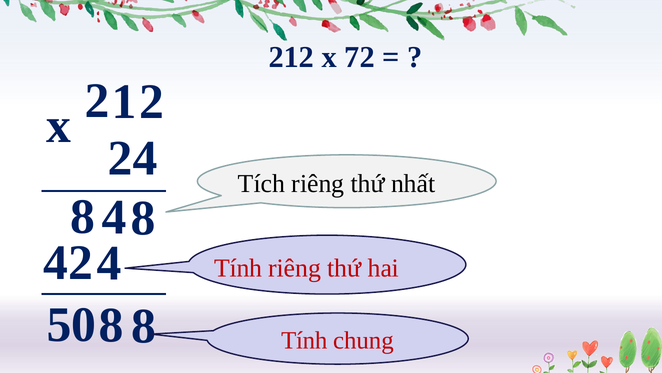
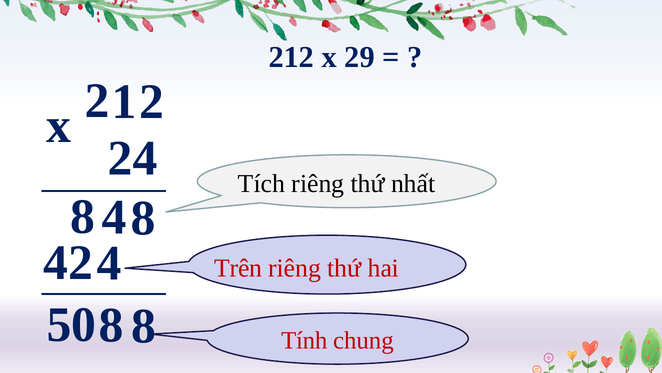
72: 72 -> 29 (360, 57)
Tính: Tính -> Trên (238, 268)
